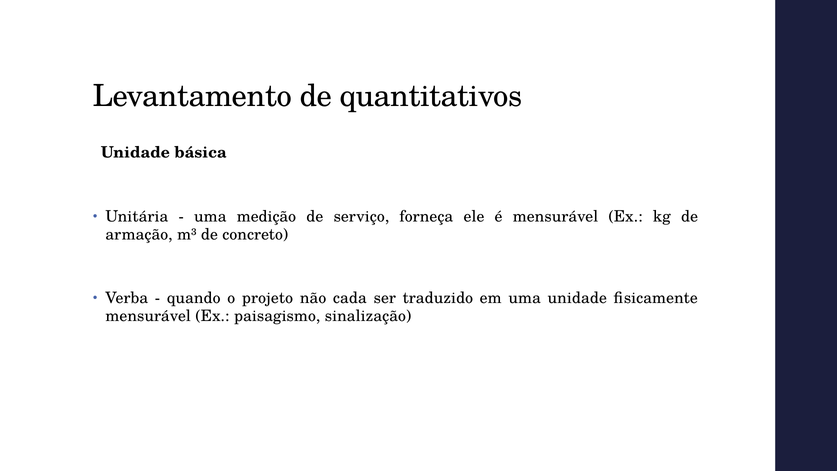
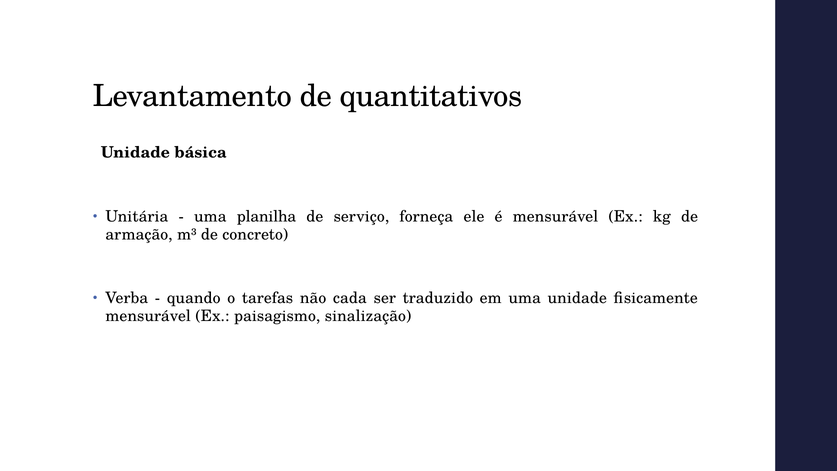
medição: medição -> planilha (267, 216)
projeto: projeto -> tarefas (268, 298)
